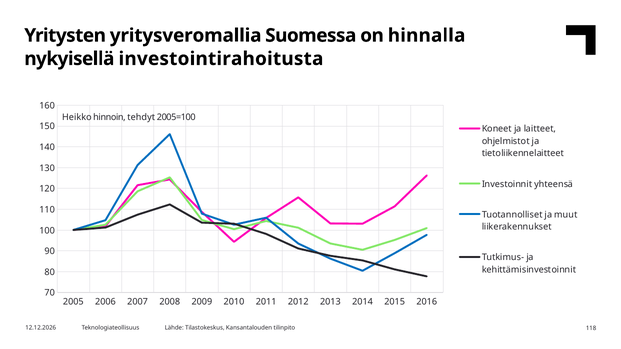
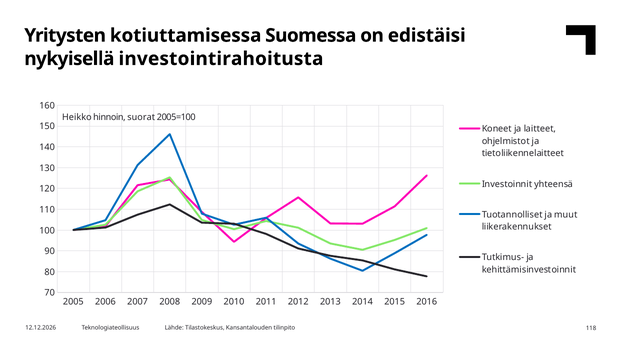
yritysveromallia: yritysveromallia -> kotiuttamisessa (186, 36)
hinnalla: hinnalla -> edistäisi (427, 36)
tehdyt: tehdyt -> suorat (141, 117)
